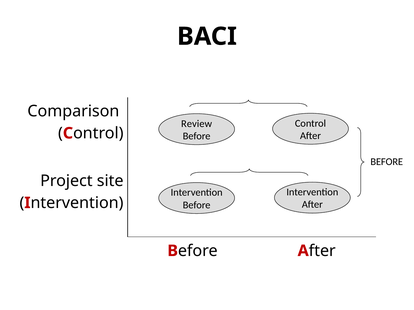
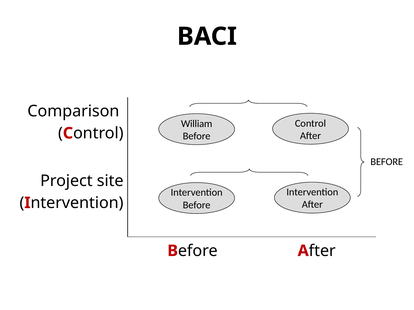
Review: Review -> William (197, 124)
